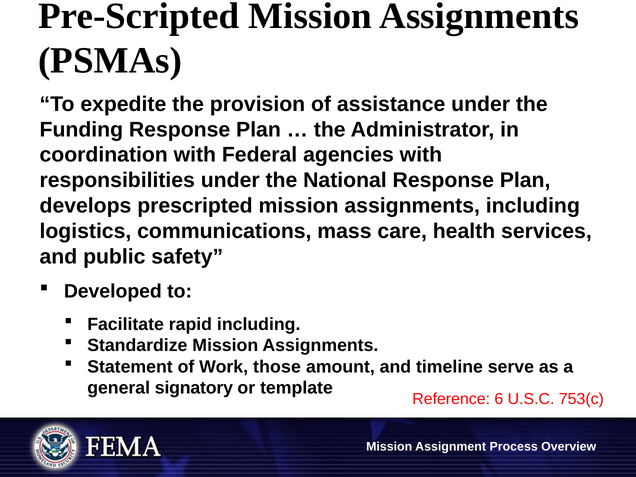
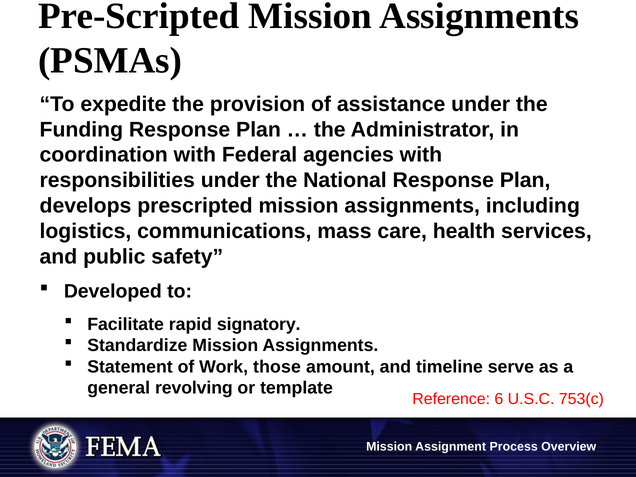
rapid including: including -> signatory (259, 324)
signatory: signatory -> revolving (194, 388)
